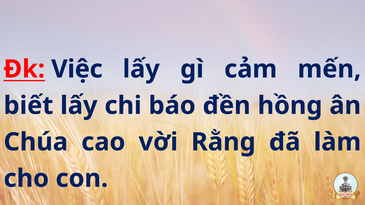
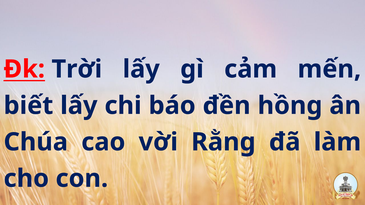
Việc: Việc -> Trời (77, 69)
